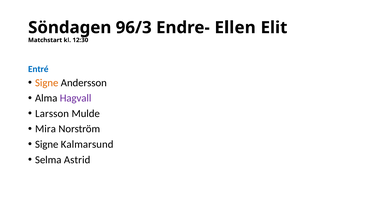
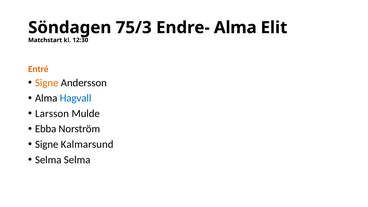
96/3: 96/3 -> 75/3 (134, 28)
Endre- Ellen: Ellen -> Alma (235, 28)
Entré colour: blue -> orange (38, 69)
Hagvall colour: purple -> blue (76, 98)
Mira: Mira -> Ebba (46, 129)
Selma Astrid: Astrid -> Selma (77, 160)
